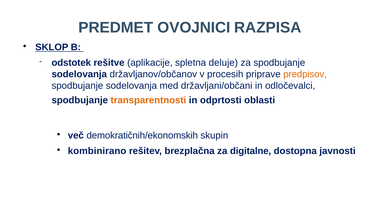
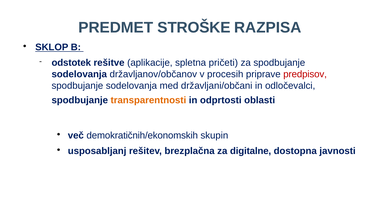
OVOJNICI: OVOJNICI -> STROŠKE (194, 27)
deluje: deluje -> pričeti (223, 63)
predpisov colour: orange -> red (305, 74)
kombinirano: kombinirano -> usposabljanj (97, 151)
